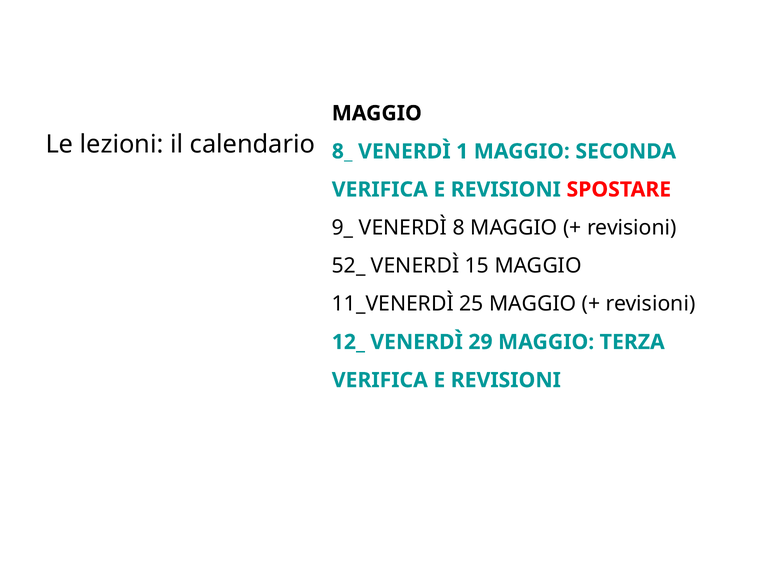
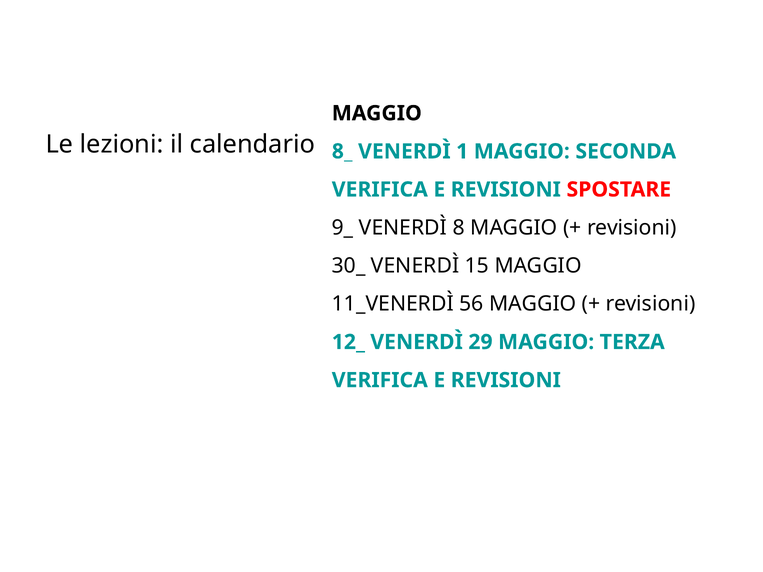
52_: 52_ -> 30_ (349, 266)
25: 25 -> 56 (471, 304)
